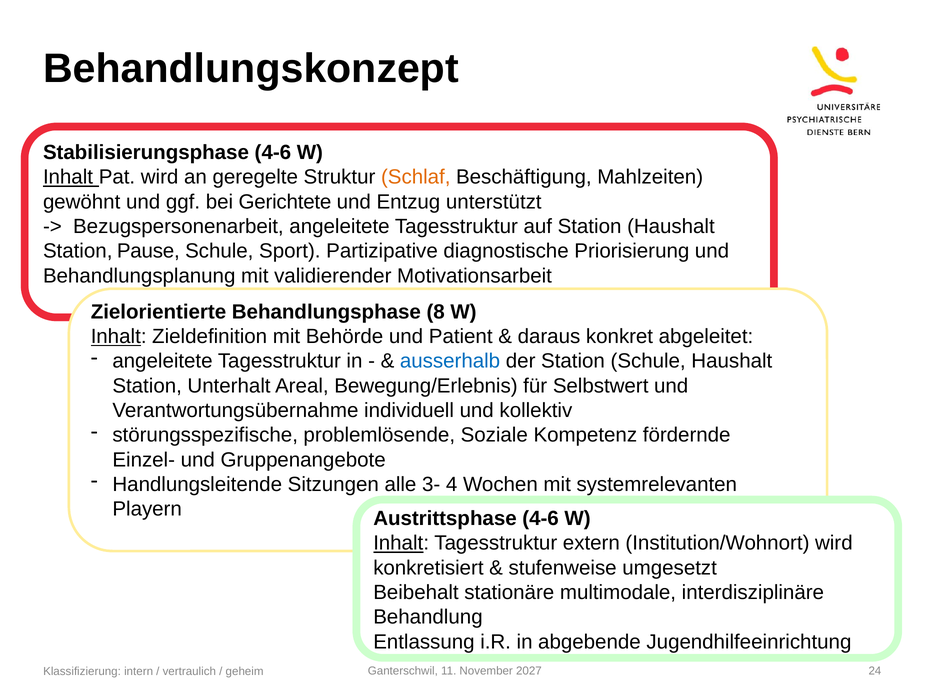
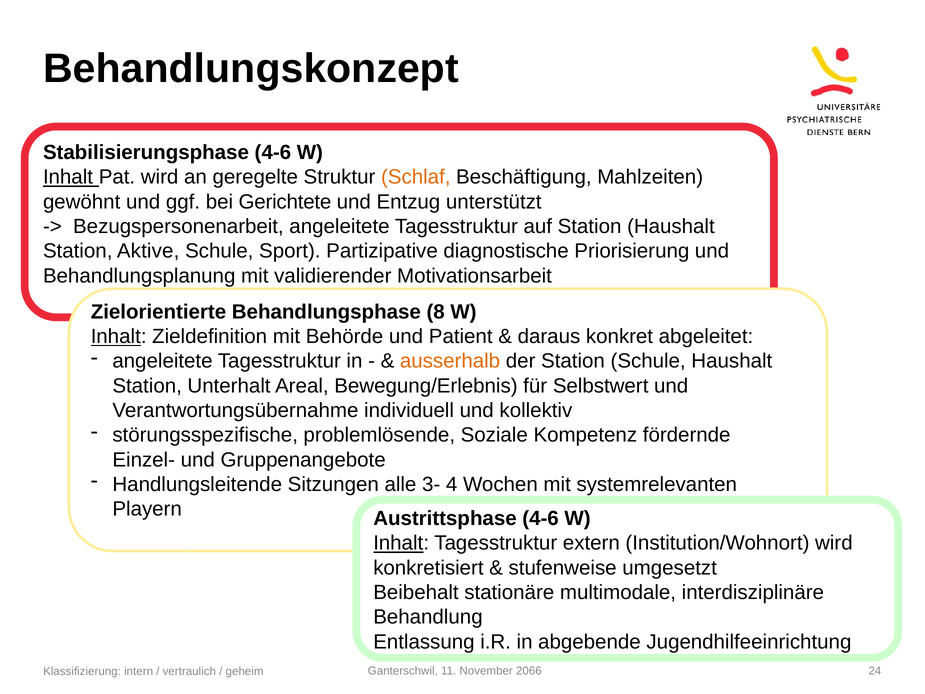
Pause: Pause -> Aktive (148, 251)
ausserhalb colour: blue -> orange (450, 361)
2027: 2027 -> 2066 (529, 671)
